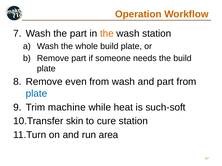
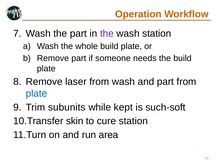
the colour: orange -> purple (107, 34)
even: even -> laser (76, 82)
machine: machine -> subunits (67, 108)
heat: heat -> kept (123, 108)
